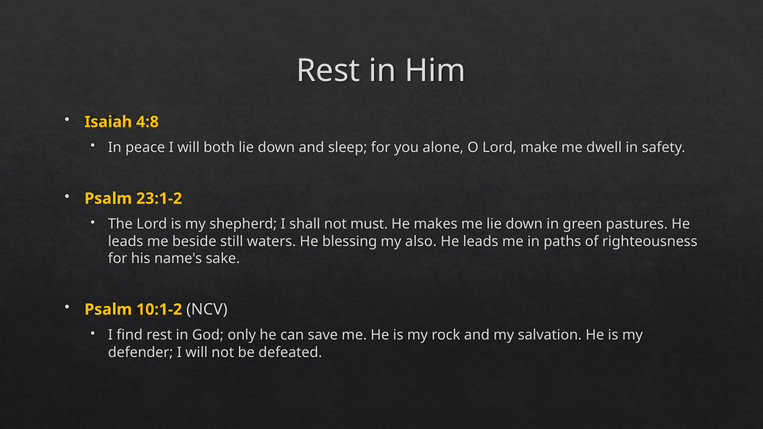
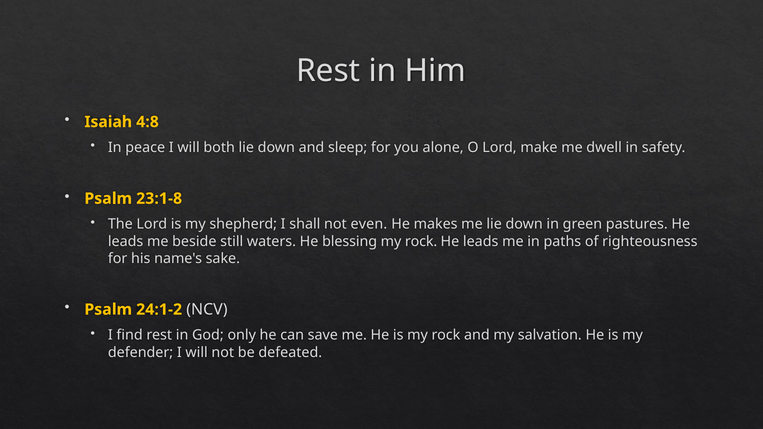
23:1-2: 23:1-2 -> 23:1-8 (159, 199)
must: must -> even (369, 224)
also: also -> rock (421, 241)
10:1-2: 10:1-2 -> 24:1-2 (159, 310)
